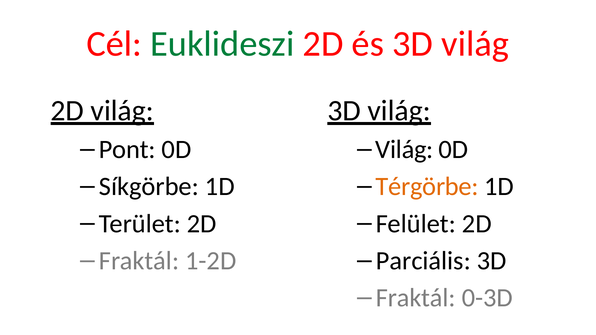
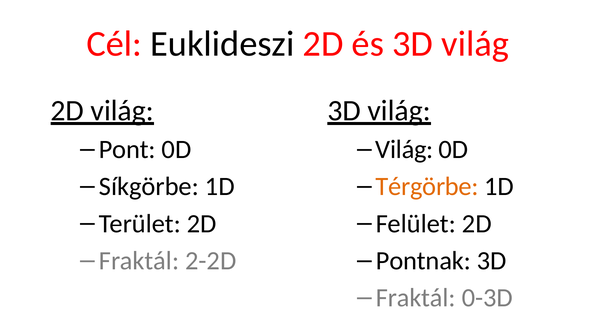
Euklideszi colour: green -> black (222, 44)
1-2D: 1-2D -> 2-2D (211, 261)
Parciális: Parciális -> Pontnak (423, 261)
